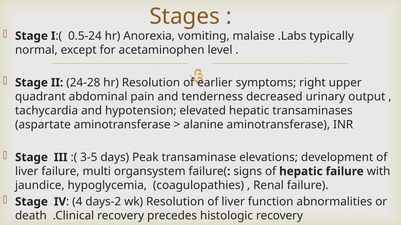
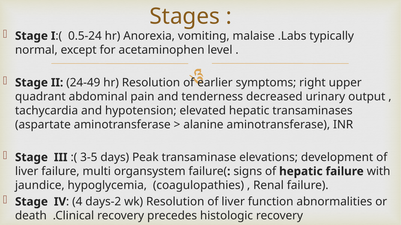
24-28: 24-28 -> 24-49 (83, 83)
